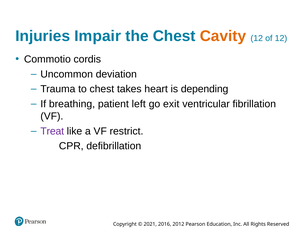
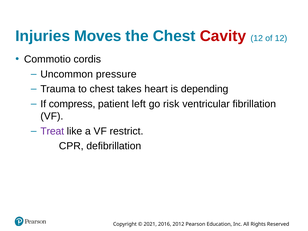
Impair: Impair -> Moves (98, 36)
Cavity colour: orange -> red (223, 36)
deviation: deviation -> pressure (116, 74)
breathing: breathing -> compress (72, 104)
exit: exit -> risk (171, 104)
